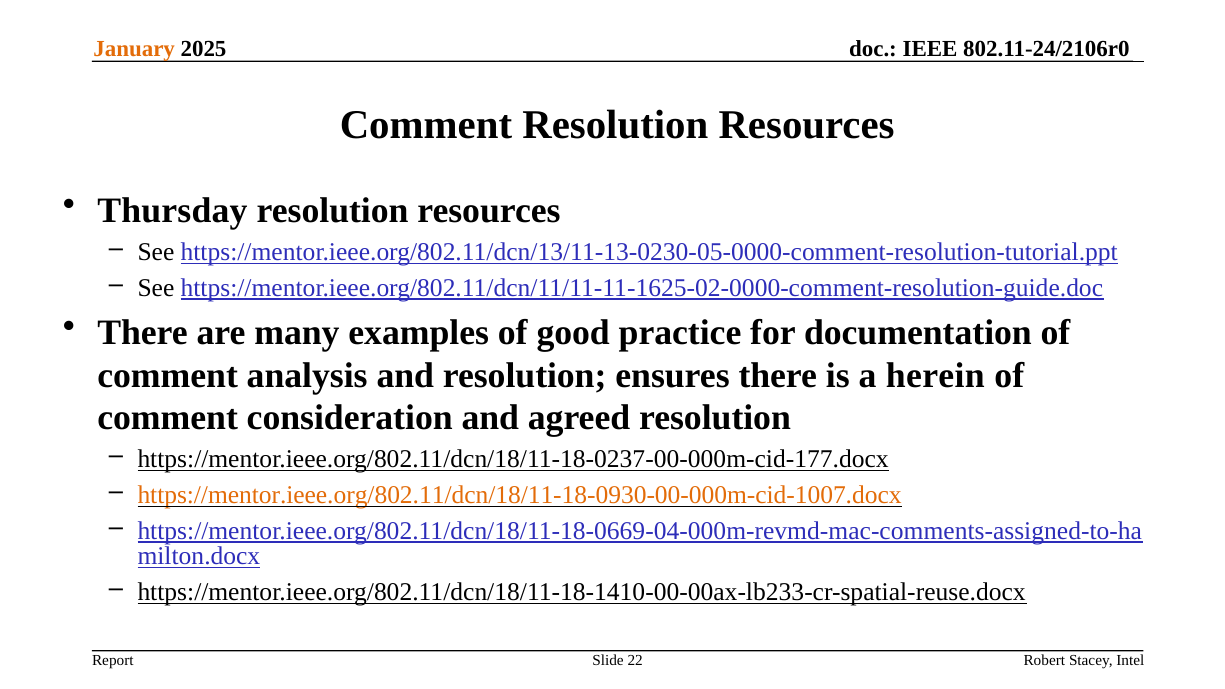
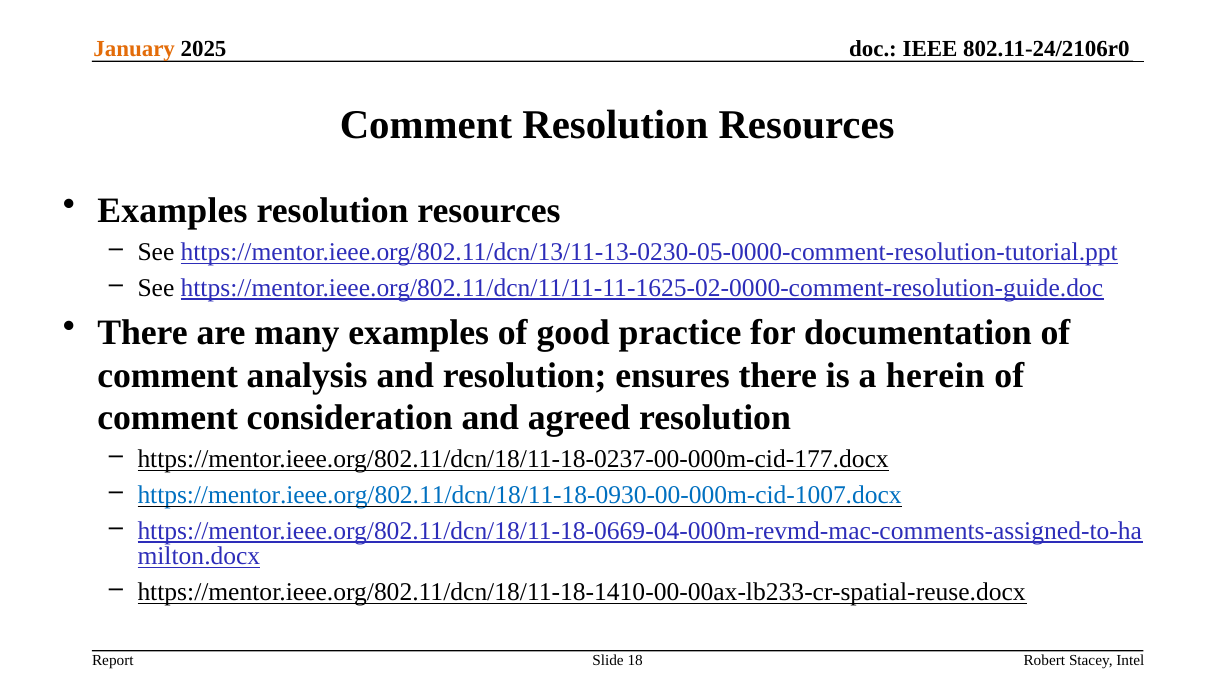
Thursday: Thursday -> Examples (172, 211)
https://mentor.ieee.org/802.11/dcn/18/11-18-0930-00-000m-cid-1007.docx colour: orange -> blue (520, 495)
22: 22 -> 18 (635, 661)
